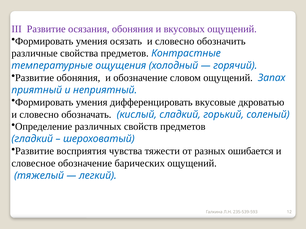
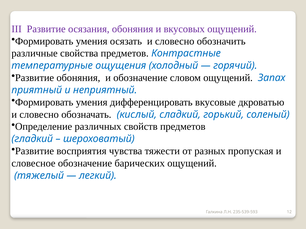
ошибается: ошибается -> пропуская (251, 151)
